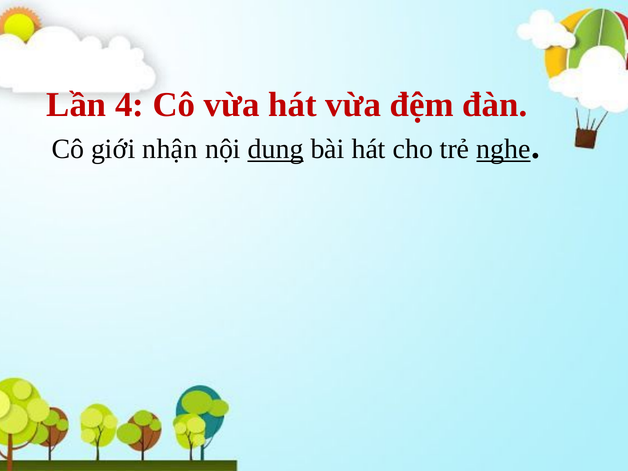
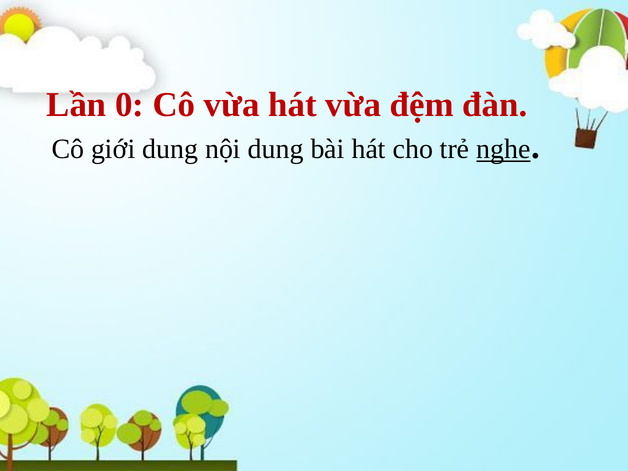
4: 4 -> 0 (130, 105)
giới nhận: nhận -> dung (170, 149)
dung underline: present -> none (276, 149)
